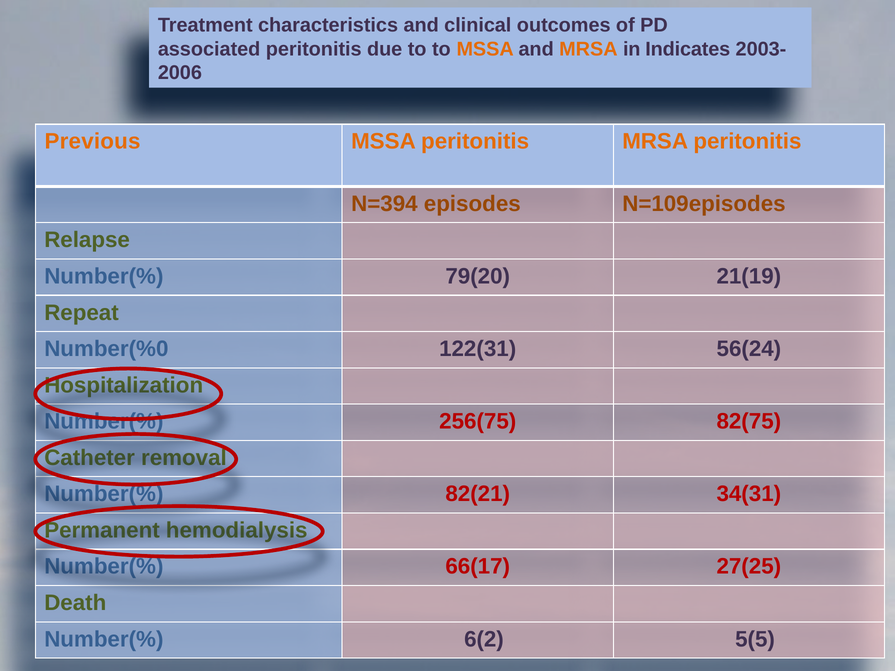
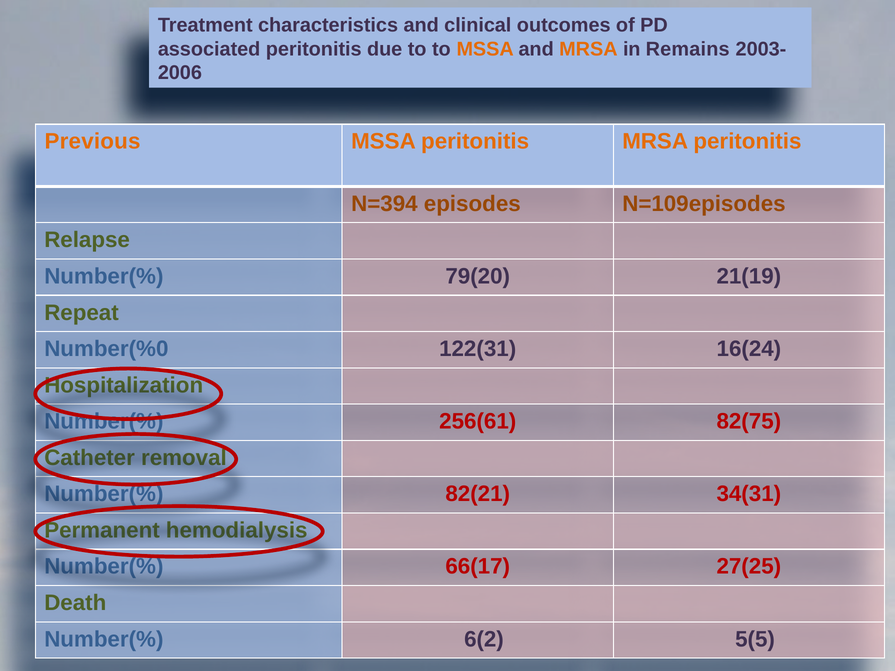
Indicates: Indicates -> Remains (688, 49)
56(24: 56(24 -> 16(24 (749, 349)
256(75: 256(75 -> 256(61 (478, 422)
